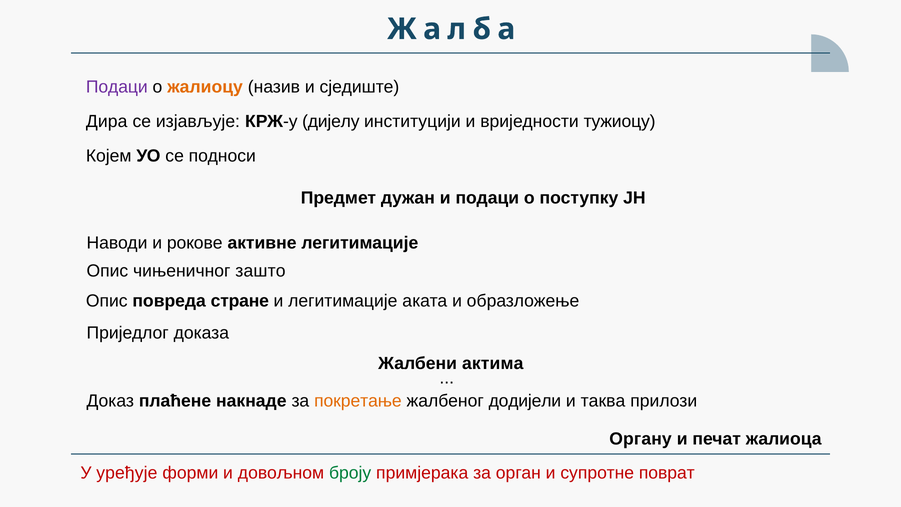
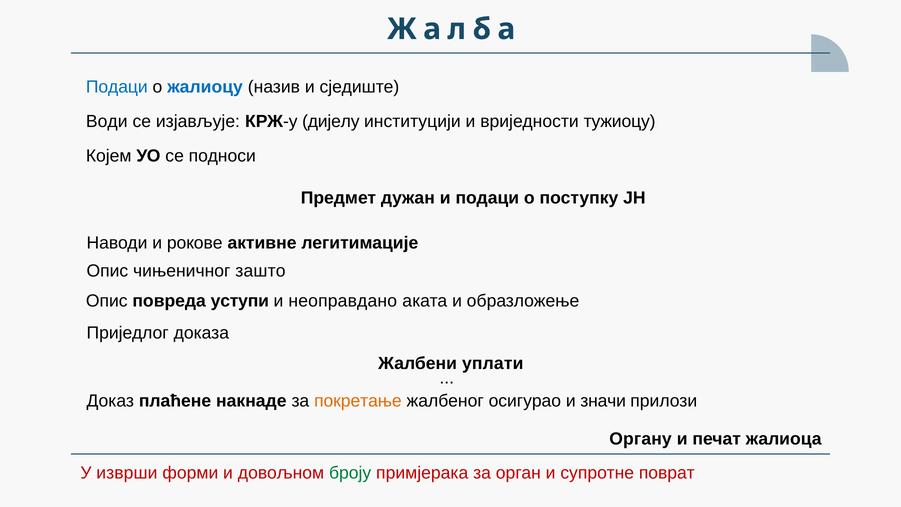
Подаци colour: purple -> blue (117, 87)
жалиоцу colour: orange -> blue (205, 87)
Дира: Дира -> Води (107, 121)
стране: стране -> уступи (240, 301)
и легитимације: легитимације -> неоправдано (343, 301)
актима: актима -> уплати (493, 363)
додијели: додијели -> осигурао (525, 401)
таква: таква -> значи (603, 401)
уређује: уређује -> изврши (127, 473)
